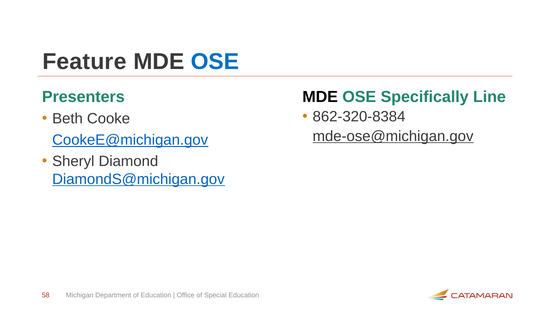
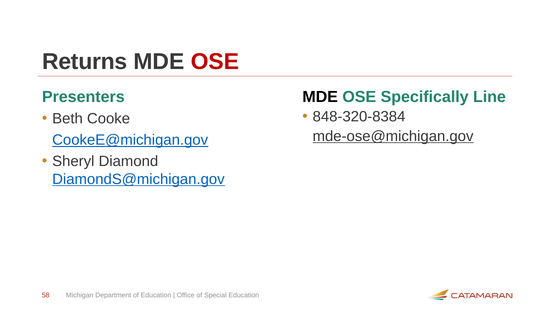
Feature: Feature -> Returns (85, 62)
OSE colour: blue -> red (215, 62)
862-320-8384: 862-320-8384 -> 848-320-8384 (359, 117)
